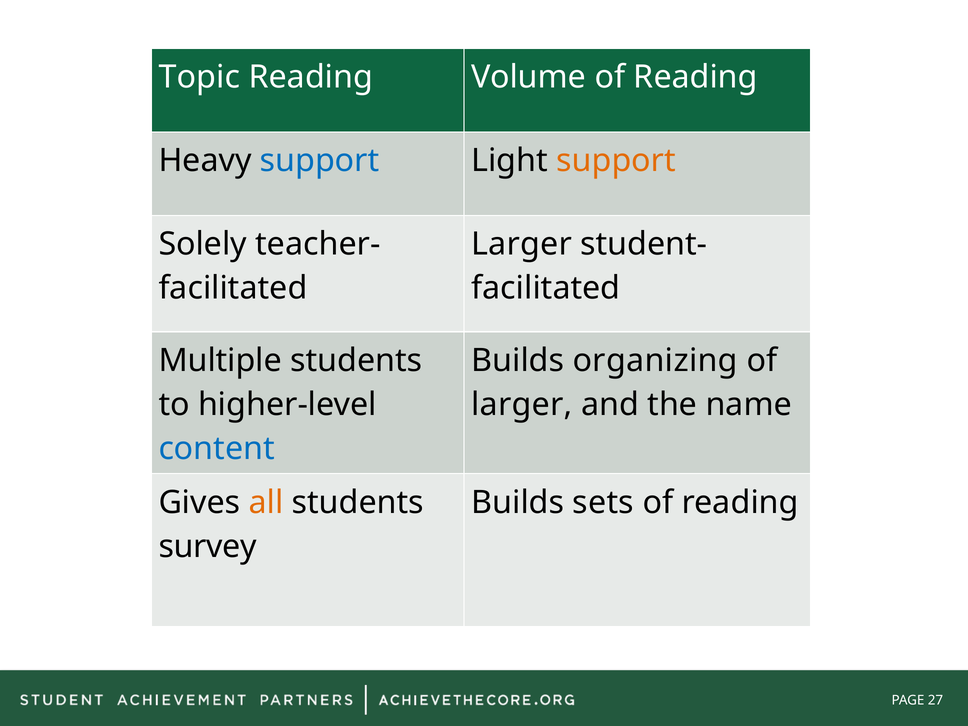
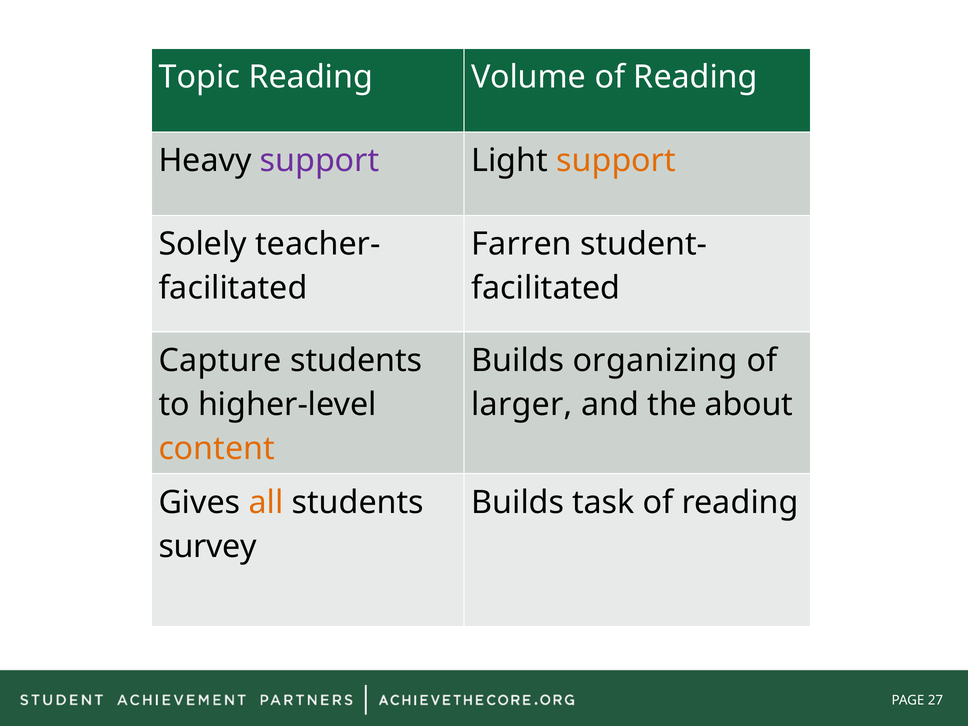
support colour: blue -> purple (320, 161)
Larger: Larger -> Farren (522, 244)
Multiple: Multiple -> Capture (220, 360)
name: name -> about (749, 405)
content colour: blue -> orange (217, 449)
sets: sets -> task (603, 502)
